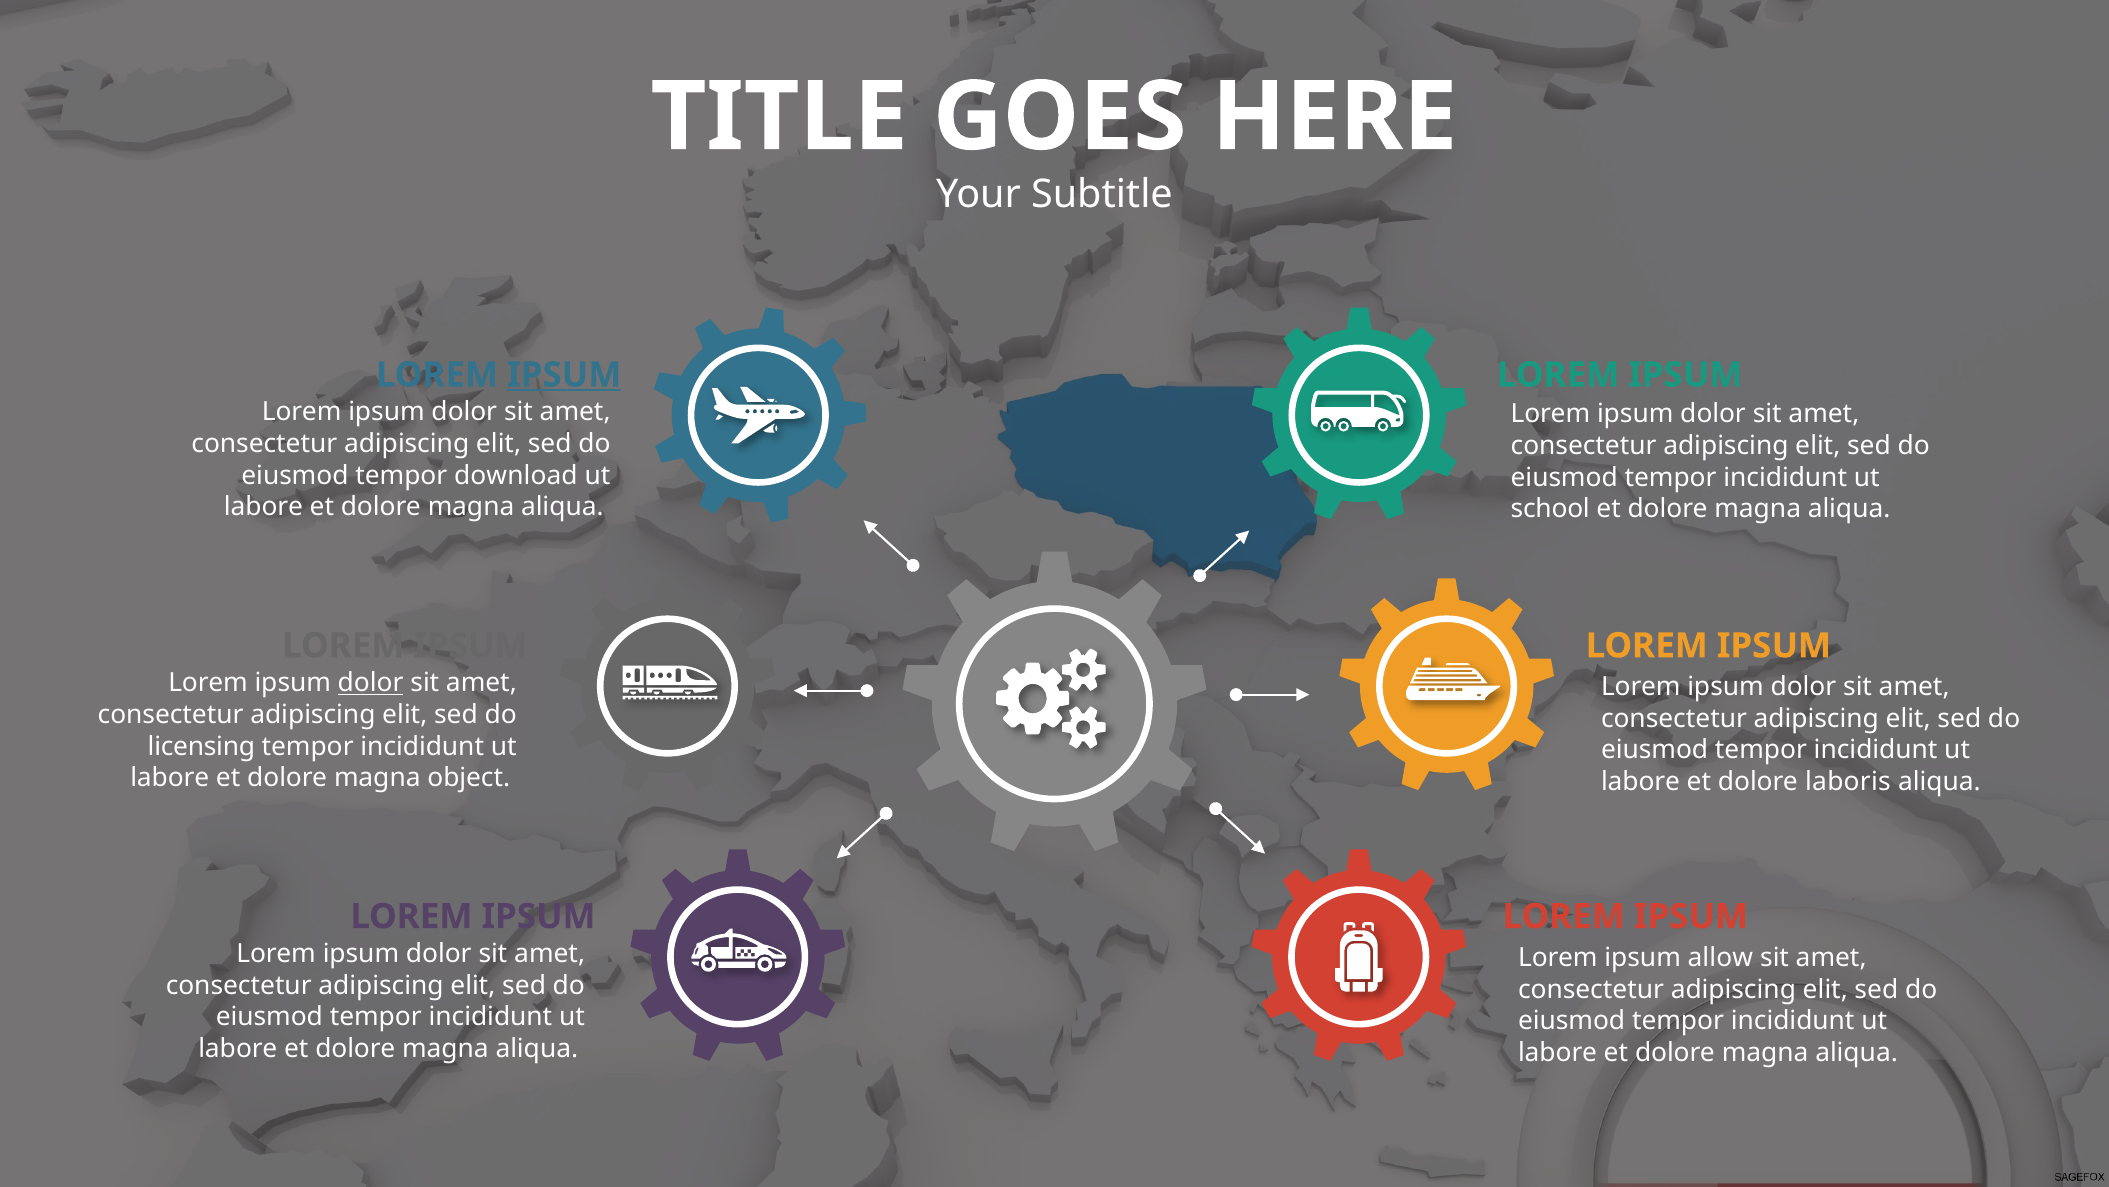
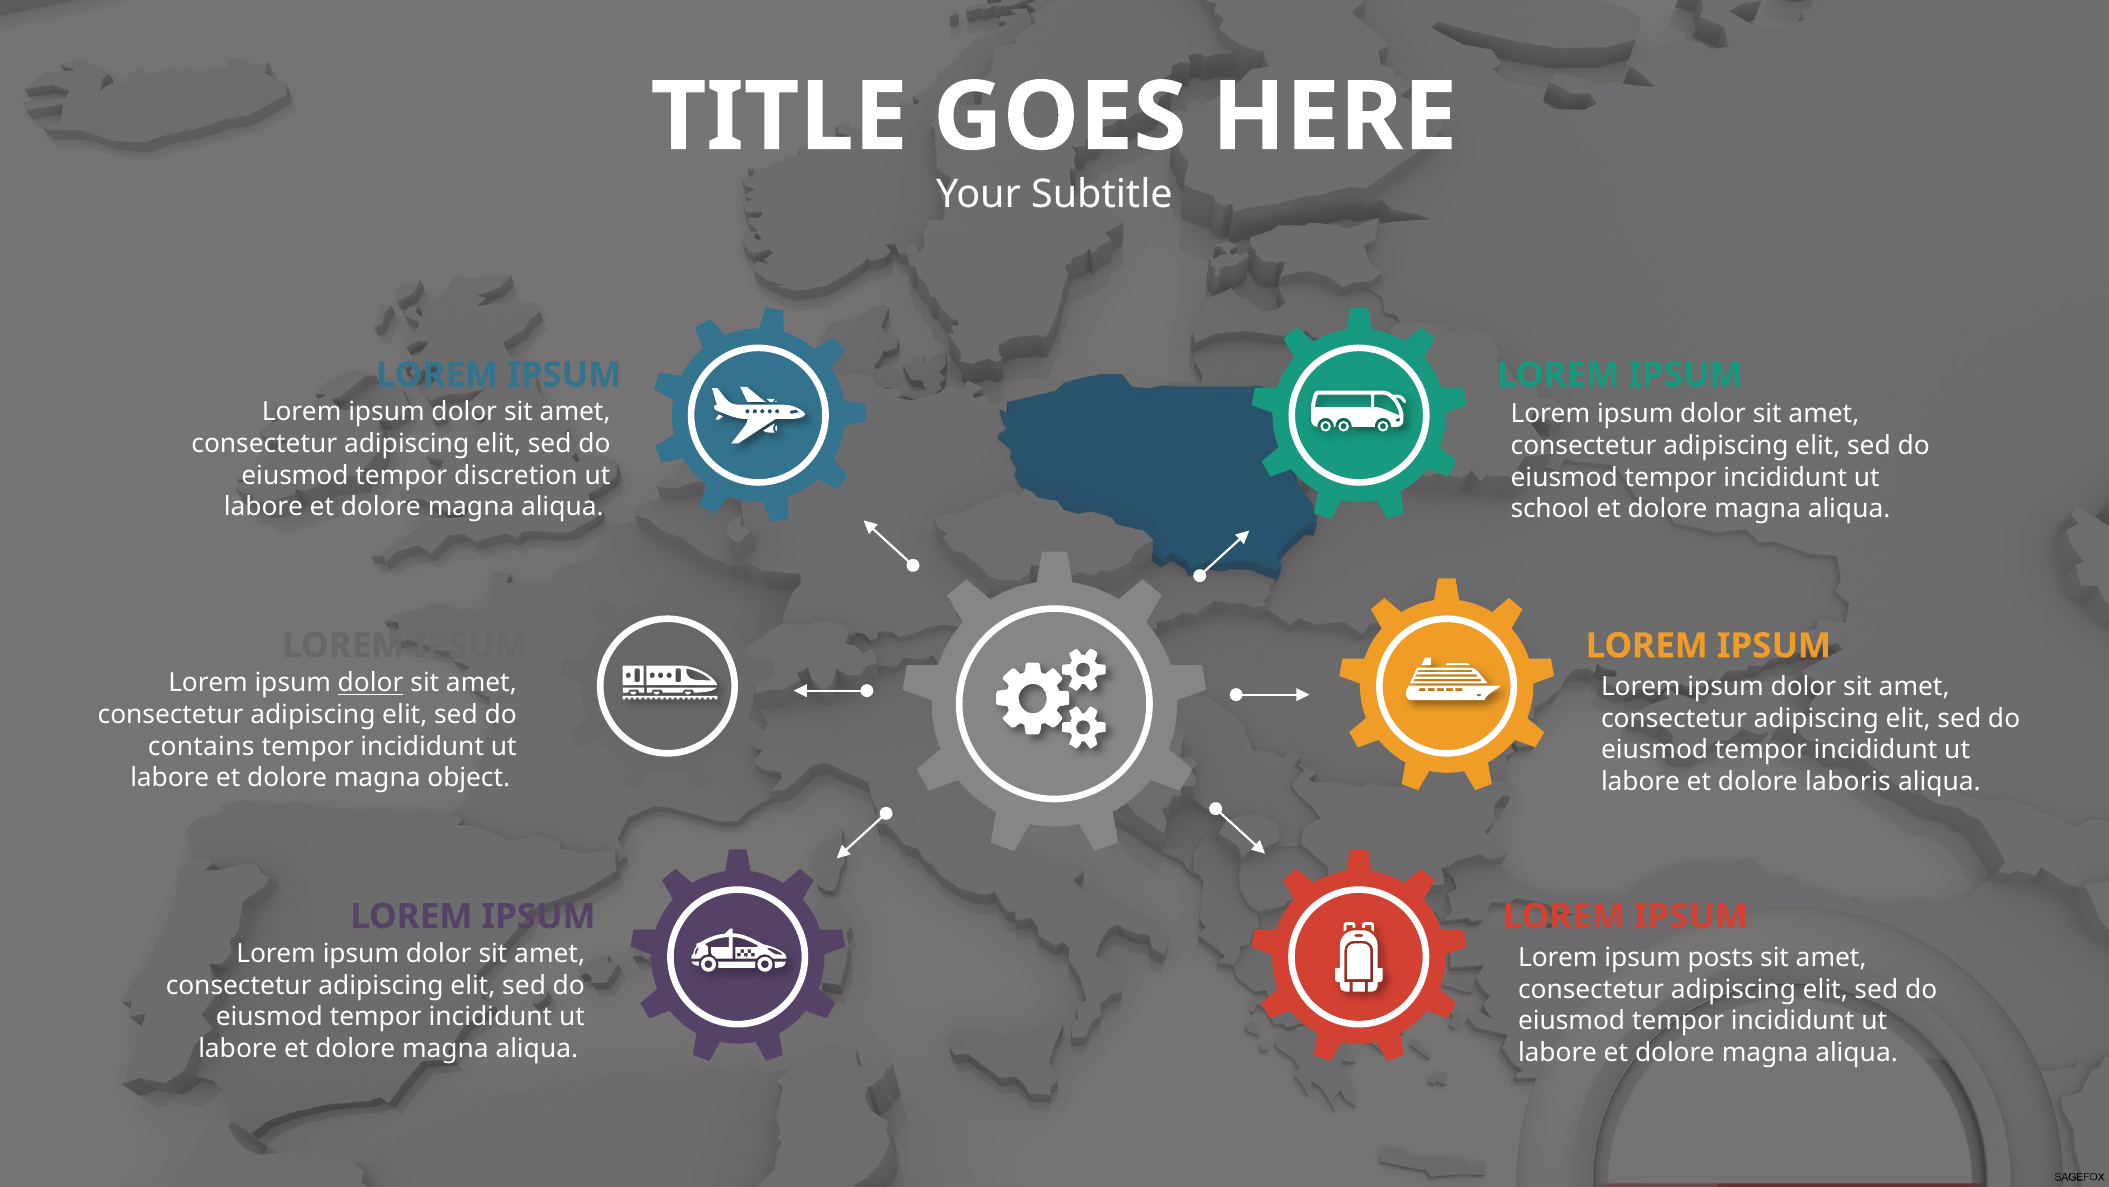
IPSUM underline: present -> none (564, 375)
download: download -> discretion (516, 475)
licensing: licensing -> contains (201, 746)
allow: allow -> posts (1721, 957)
